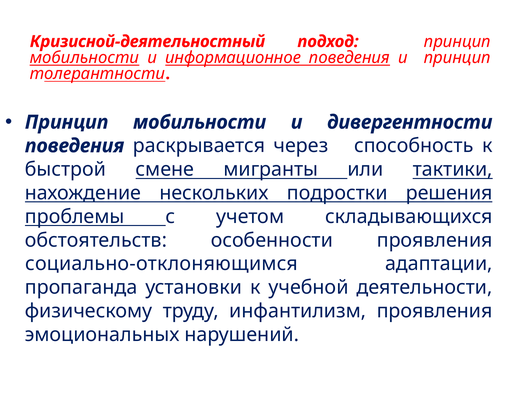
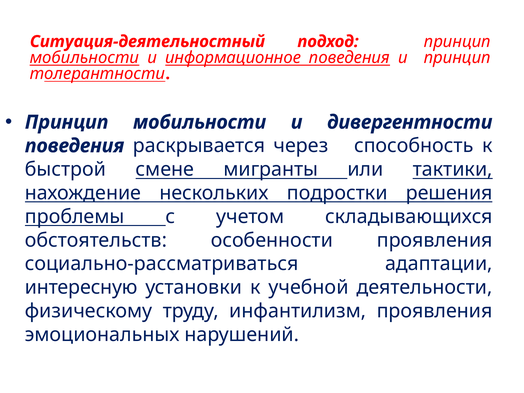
Кризисной-деятельностный: Кризисной-деятельностный -> Ситуация-деятельностный (147, 42)
социально-отклоняющимся: социально-отклоняющимся -> социально-рассматриваться (162, 264)
пропаганда: пропаганда -> интересную (81, 287)
